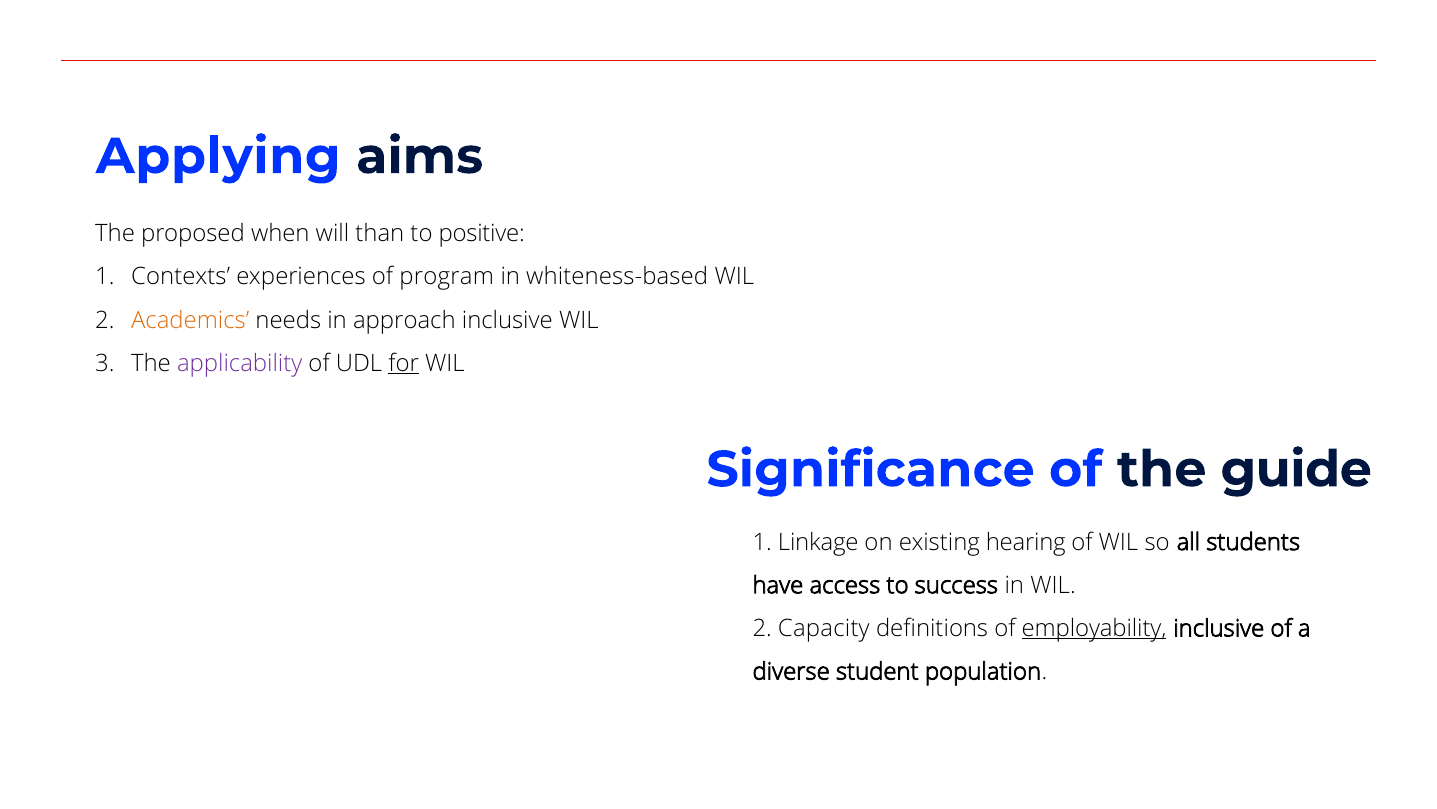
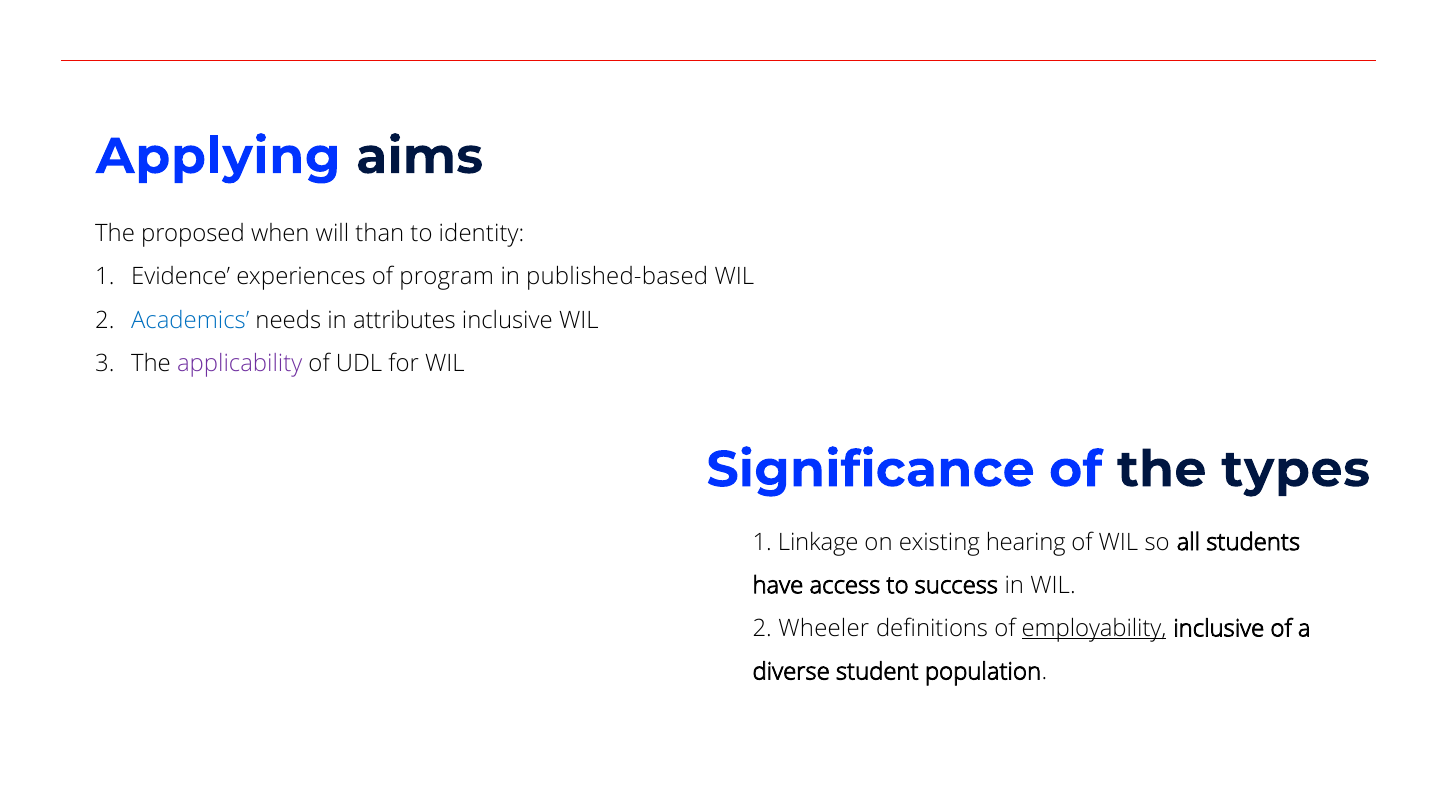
positive: positive -> identity (482, 234)
Contexts: Contexts -> Evidence (181, 277)
whiteness-based: whiteness-based -> published-based (617, 277)
Academics colour: orange -> blue (190, 320)
approach: approach -> attributes (404, 320)
for underline: present -> none (404, 363)
guide: guide -> types (1296, 469)
Capacity: Capacity -> Wheeler (824, 628)
